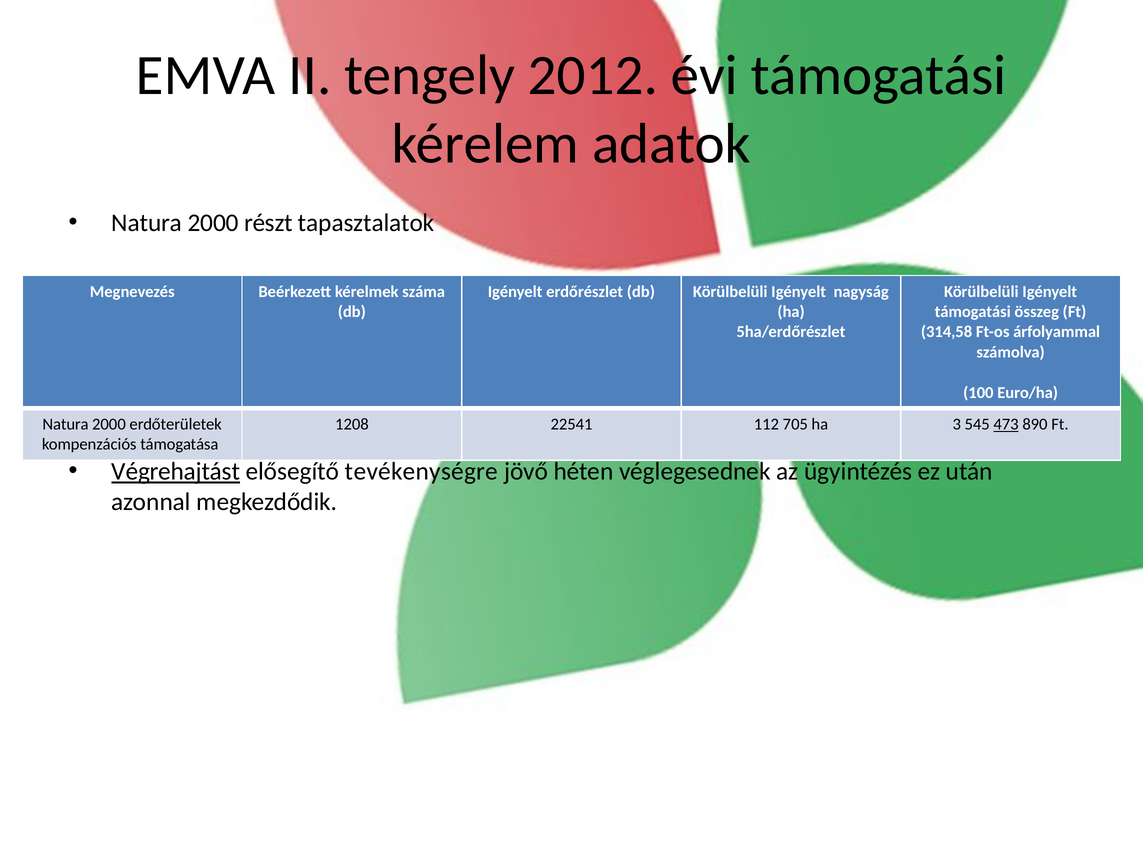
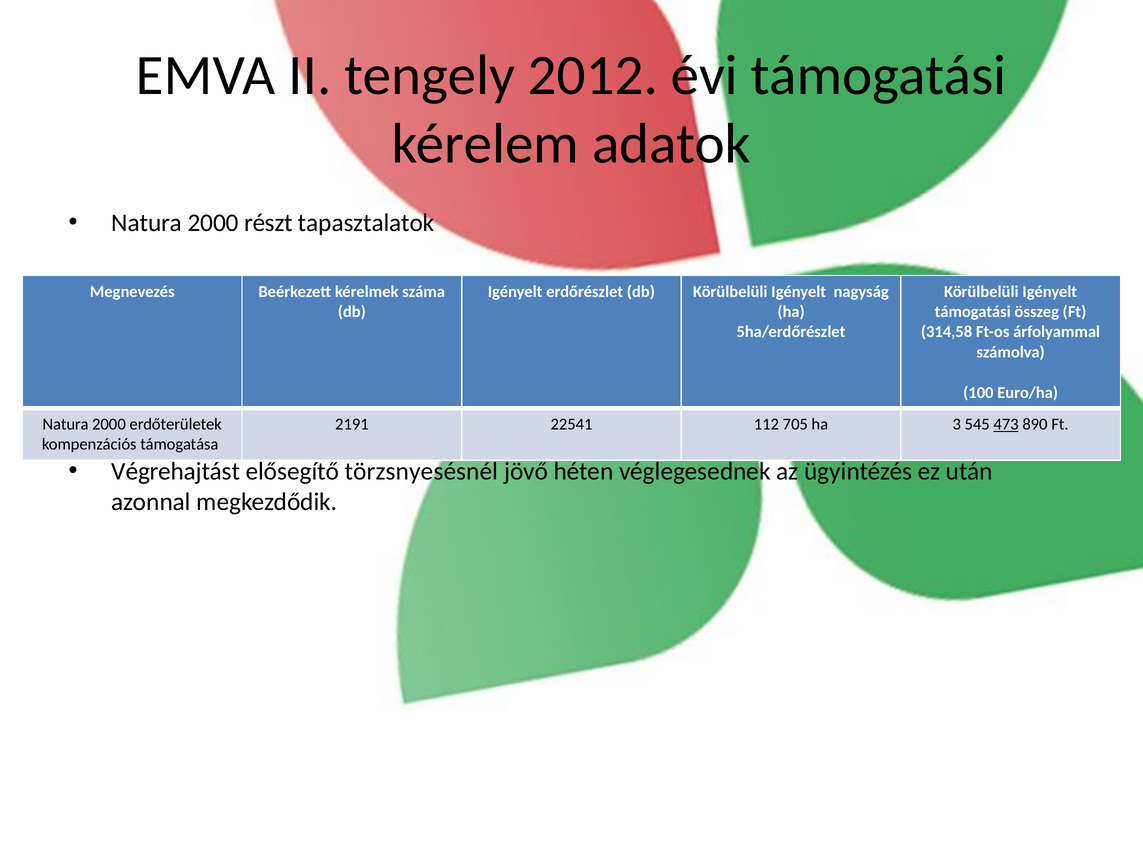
1208: 1208 -> 2191 (352, 424)
Végrehajtást underline: present -> none (176, 472)
tevékenységre: tevékenységre -> törzsnyesésnél (422, 472)
